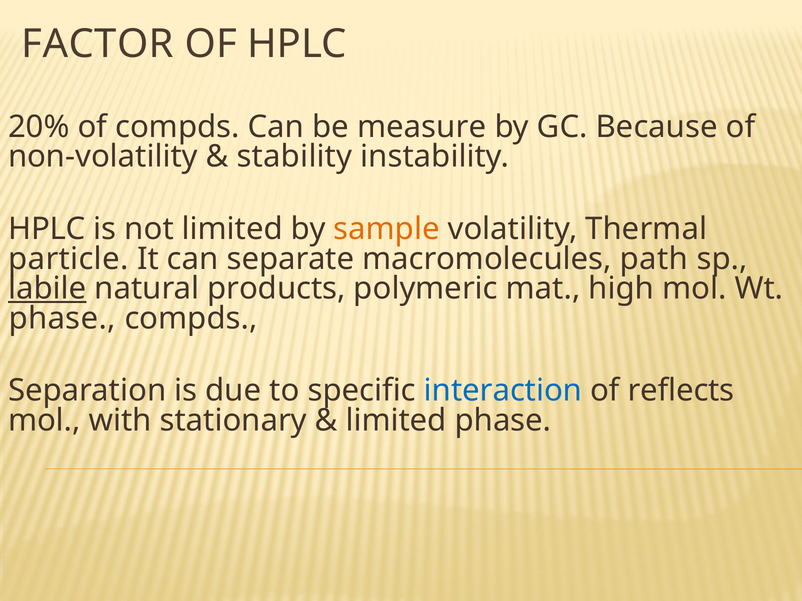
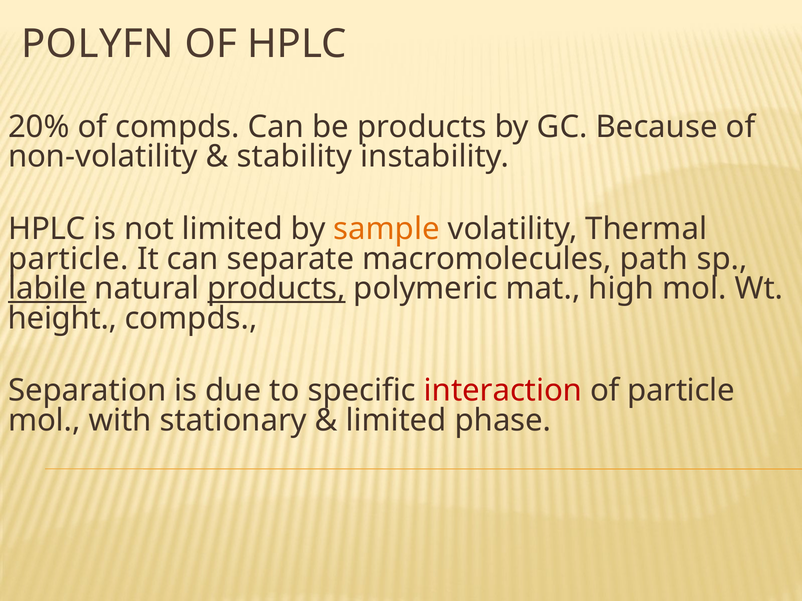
FACTOR: FACTOR -> POLYFN (98, 44)
be measure: measure -> products (422, 127)
products underline: none -> present (276, 289)
phase: phase -> height (62, 319)
interaction colour: blue -> red (503, 391)
of reflects: reflects -> particle (681, 391)
